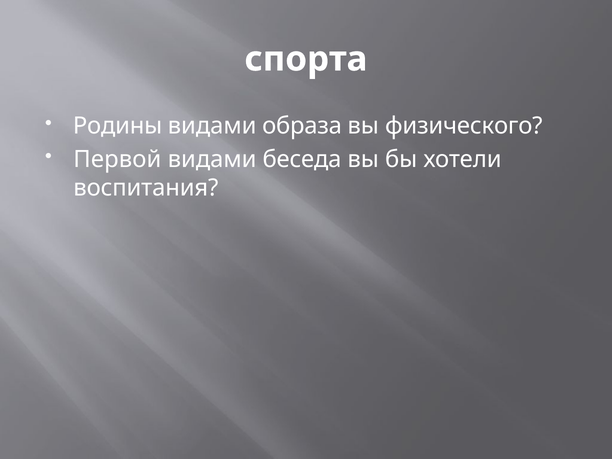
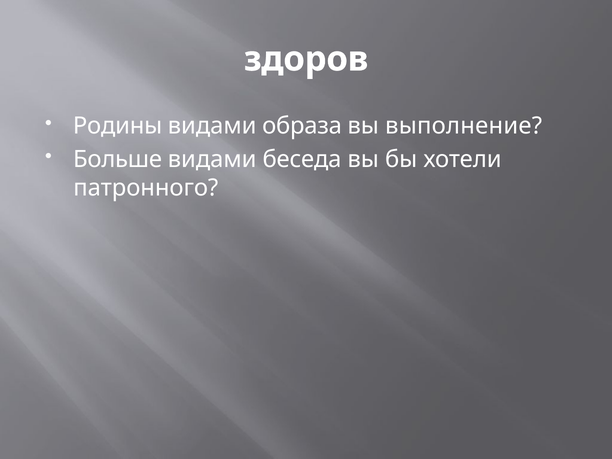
спорта: спорта -> здоров (306, 59)
физического: физического -> выполнение (464, 126)
Первой: Первой -> Больше (118, 159)
воспитания: воспитания -> патронного (146, 188)
